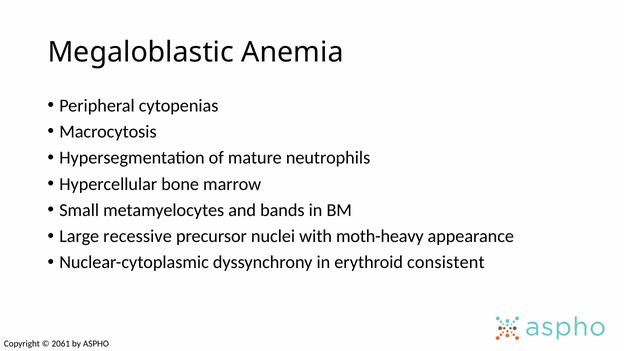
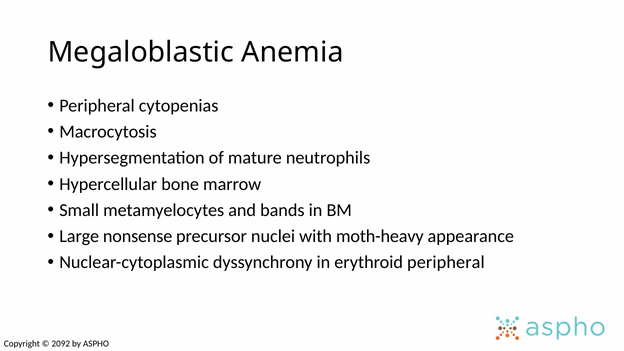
recessive: recessive -> nonsense (138, 236)
erythroid consistent: consistent -> peripheral (446, 262)
2061: 2061 -> 2092 (61, 344)
